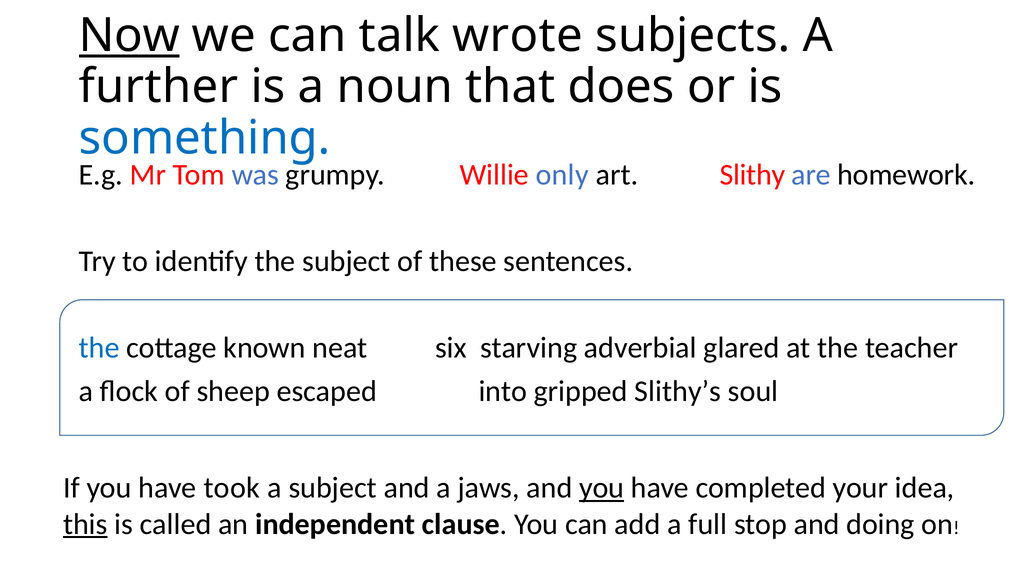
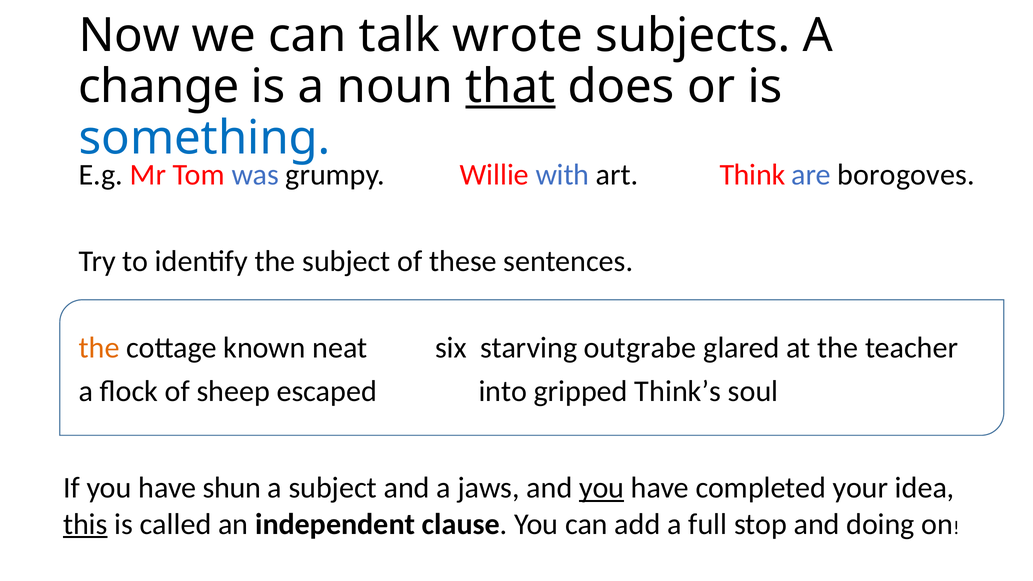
Now underline: present -> none (129, 36)
further: further -> change (159, 87)
that underline: none -> present (510, 87)
only: only -> with (562, 175)
Slithy: Slithy -> Think (752, 175)
homework: homework -> borogoves (906, 175)
the colour: blue -> orange (99, 348)
adverbial: adverbial -> outgrabe (640, 348)
Slithy’s: Slithy’s -> Think’s (678, 391)
took: took -> shun (232, 488)
